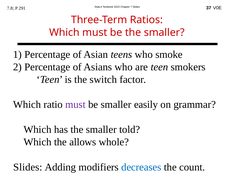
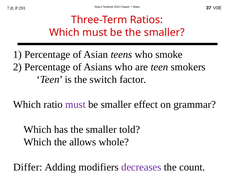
easily: easily -> effect (146, 105)
Slides: Slides -> Differ (28, 167)
decreases colour: blue -> purple (141, 167)
